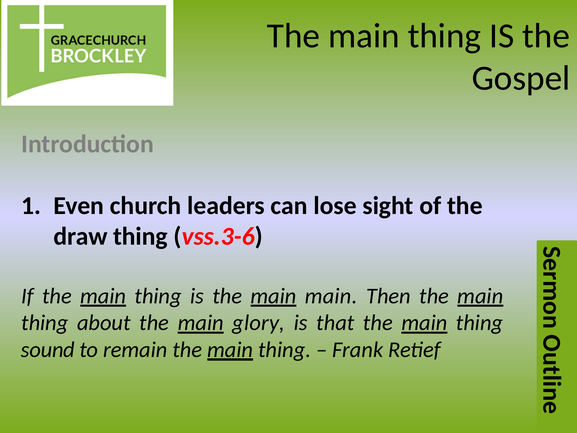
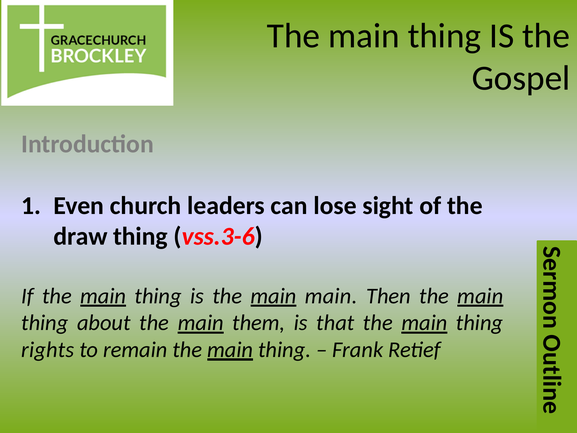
glory: glory -> them (259, 323)
sound: sound -> rights (48, 350)
